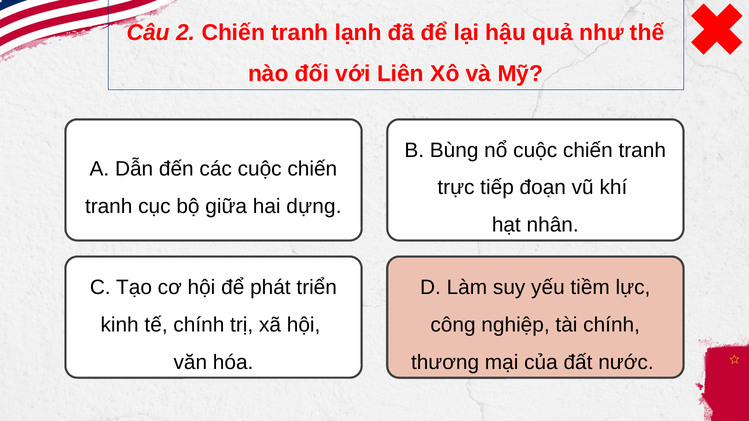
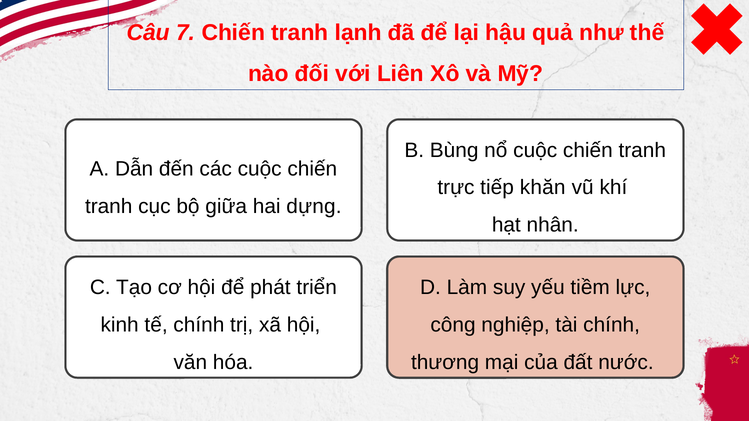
2: 2 -> 7 (186, 33)
đoạn: đoạn -> khăn (543, 188)
